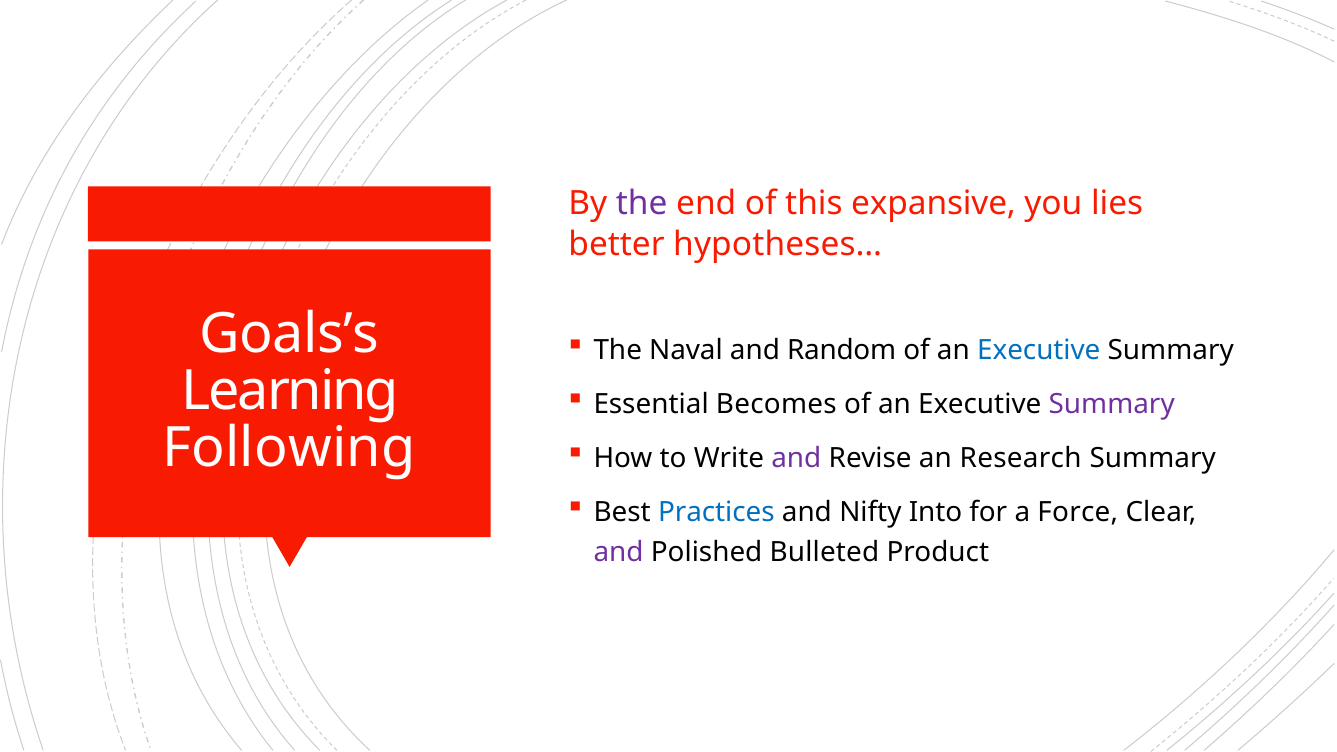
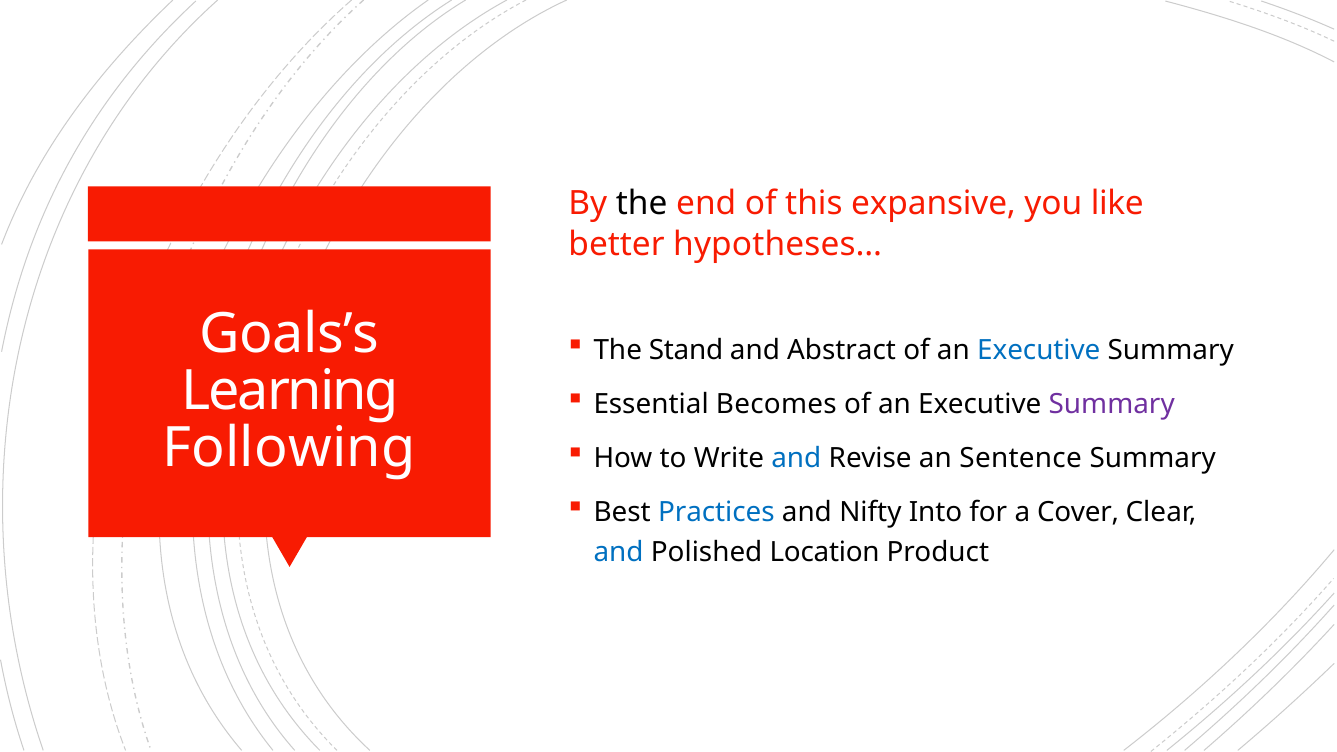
the colour: purple -> black (642, 204)
lies: lies -> like (1117, 204)
Naval: Naval -> Stand (686, 350)
Random: Random -> Abstract (842, 350)
and colour: purple -> blue (796, 458)
Research: Research -> Sentence (1021, 458)
Force: Force -> Cover (1078, 512)
and colour: purple -> blue (618, 552)
Bulleted: Bulleted -> Location (825, 552)
